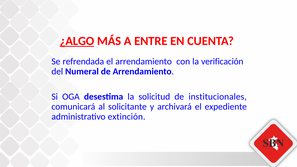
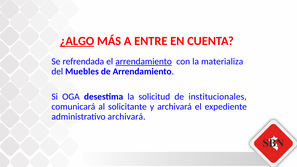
arrendamiento underline: none -> present (144, 62)
verificación: verificación -> materializa (222, 62)
Numeral: Numeral -> Muebles (82, 72)
administrativo extinción: extinción -> archivará (127, 117)
